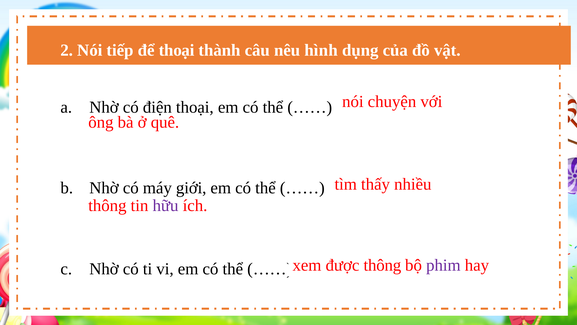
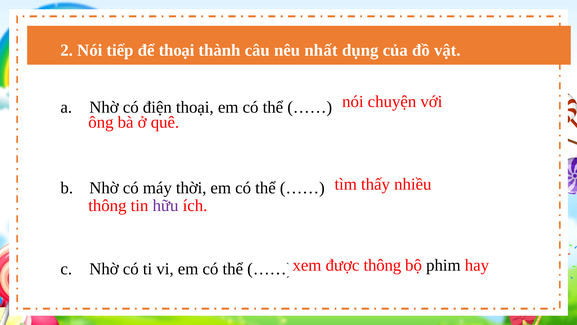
hình: hình -> nhất (321, 50)
giới: giới -> thời (191, 188)
phim colour: purple -> black (443, 265)
